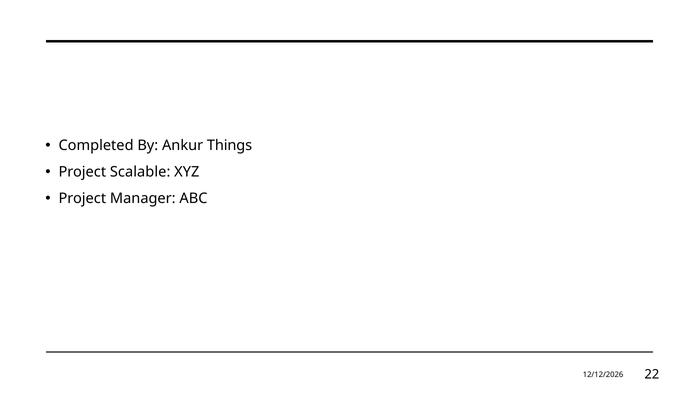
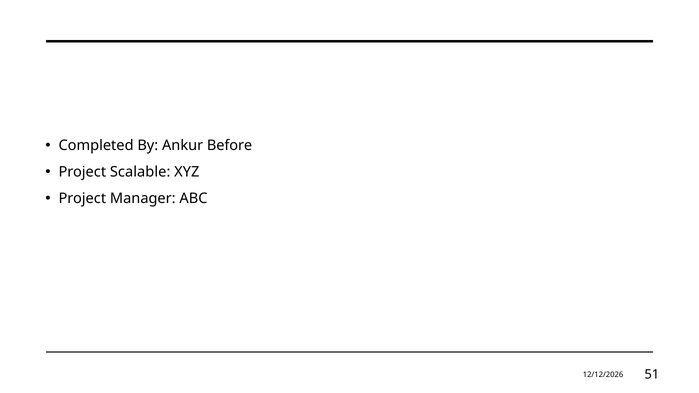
Things: Things -> Before (230, 146)
22: 22 -> 51 (652, 375)
